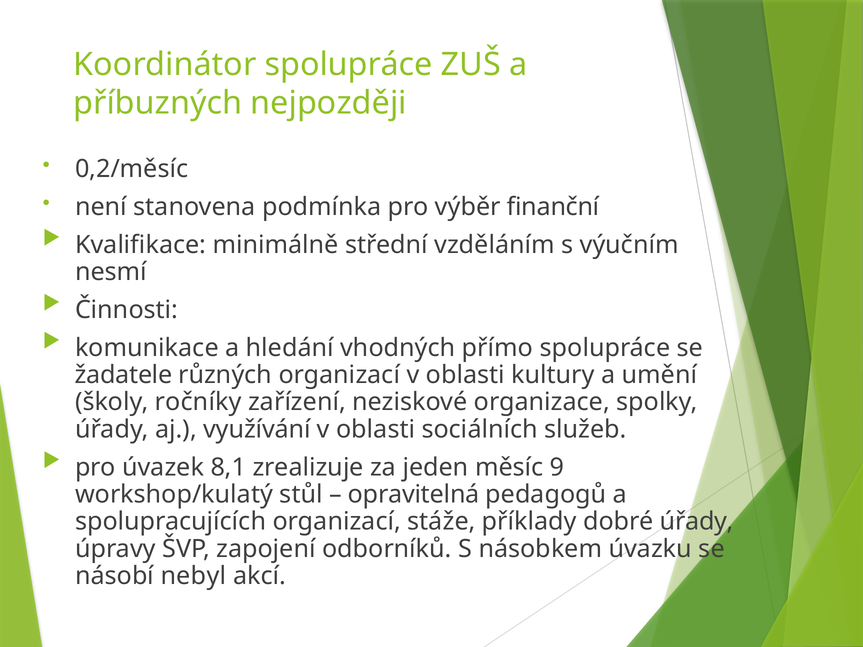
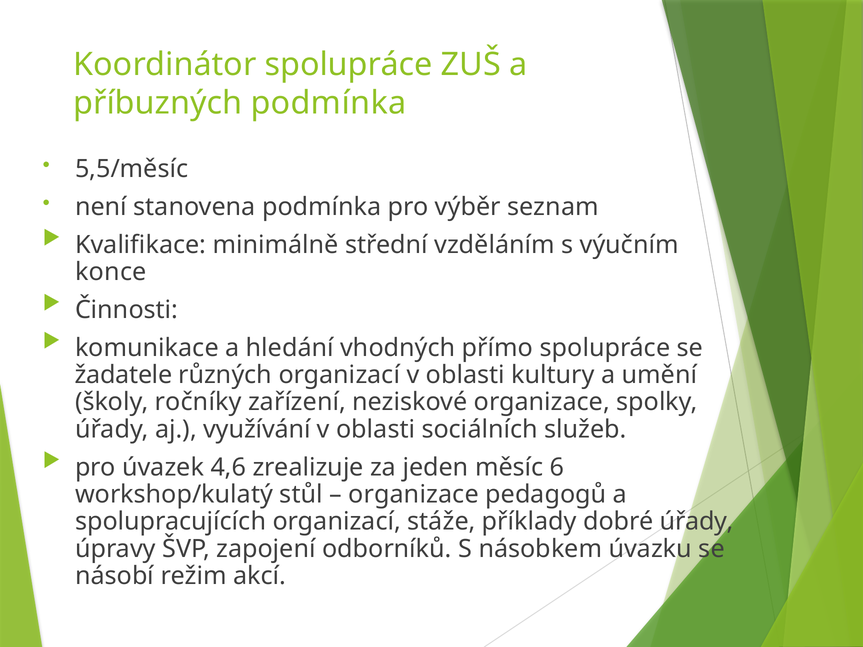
příbuzných nejpozději: nejpozději -> podmínka (328, 103)
0,2/měsíc: 0,2/měsíc -> 5,5/měsíc (132, 169)
finanční: finanční -> seznam (553, 207)
nesmí: nesmí -> konce (111, 272)
8,1: 8,1 -> 4,6 (228, 467)
9: 9 -> 6 (557, 467)
opravitelná: opravitelná -> organizace (414, 495)
nebyl: nebyl -> režim (194, 576)
